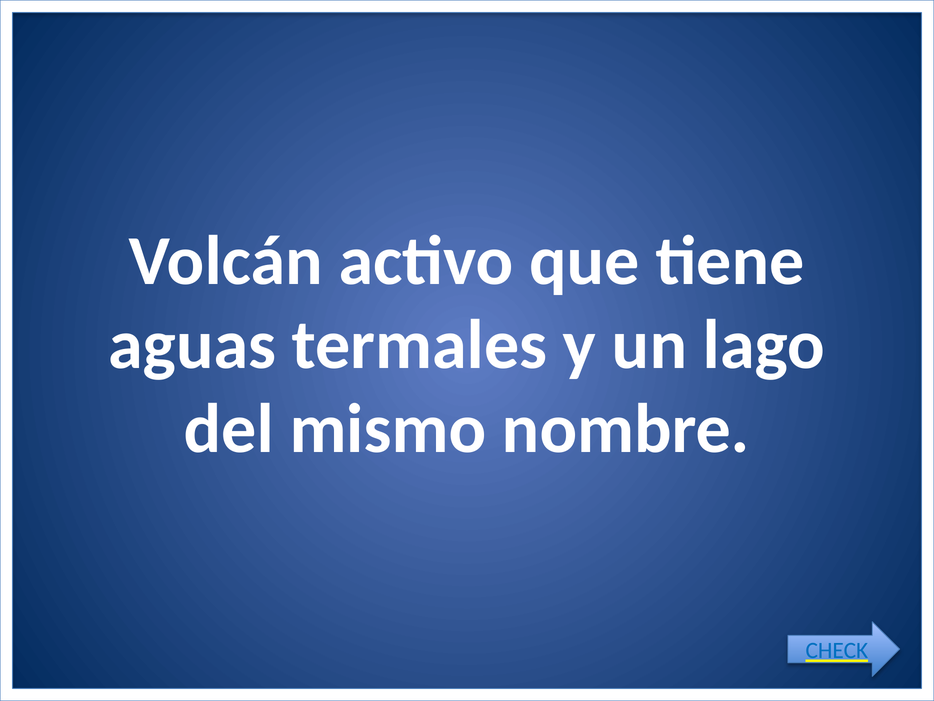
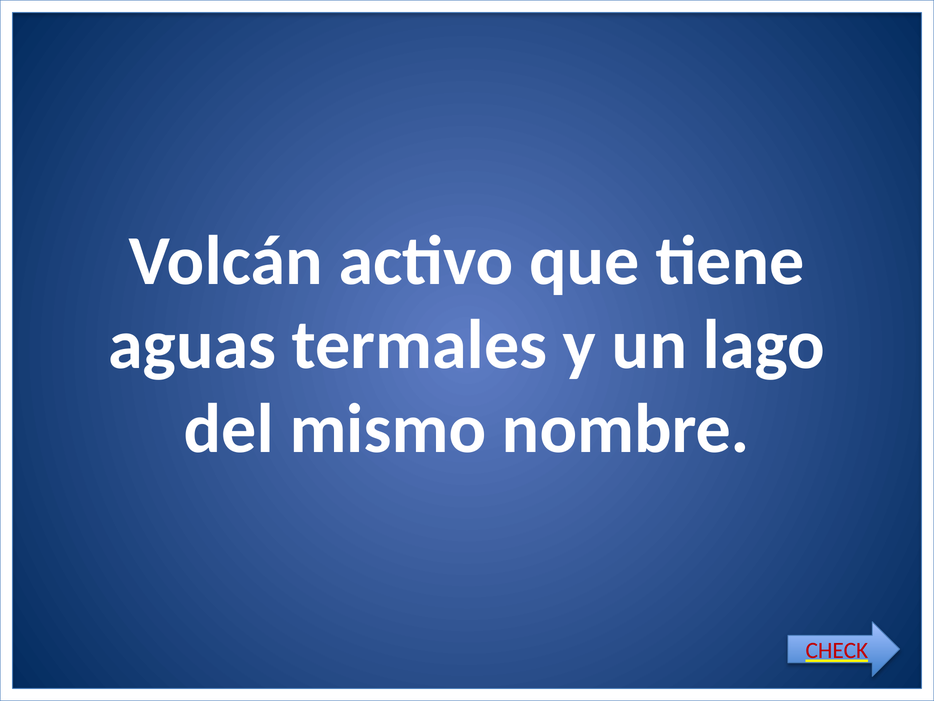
CHECK colour: blue -> red (837, 650)
